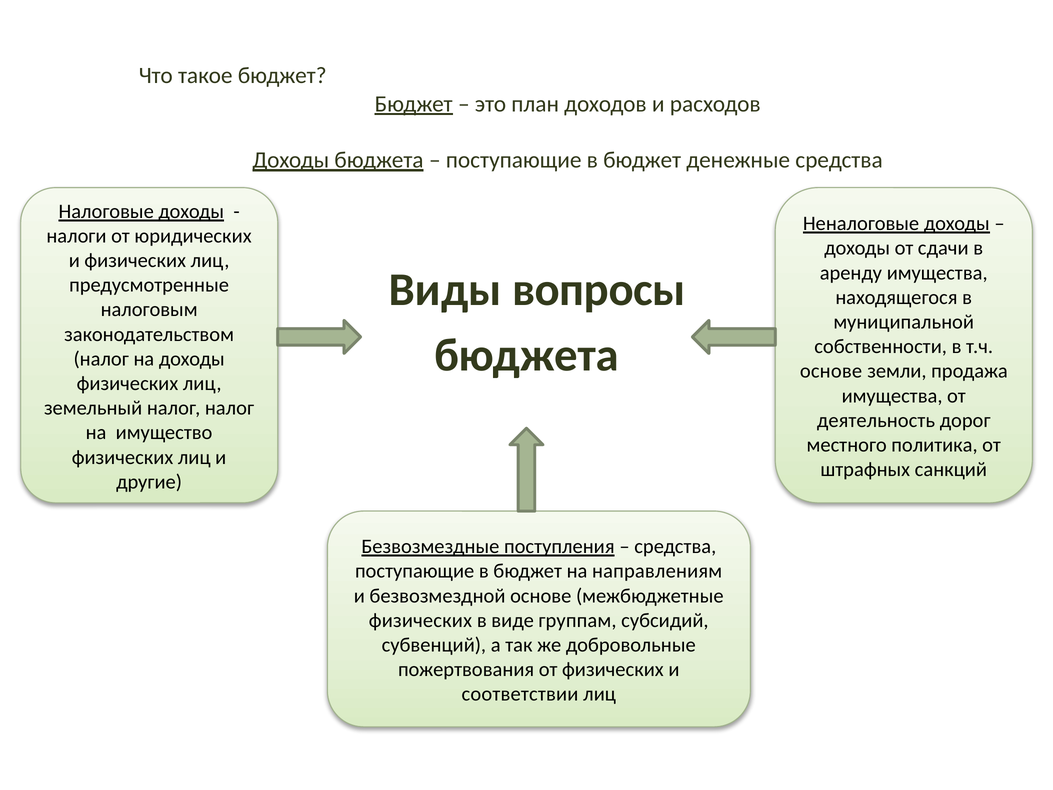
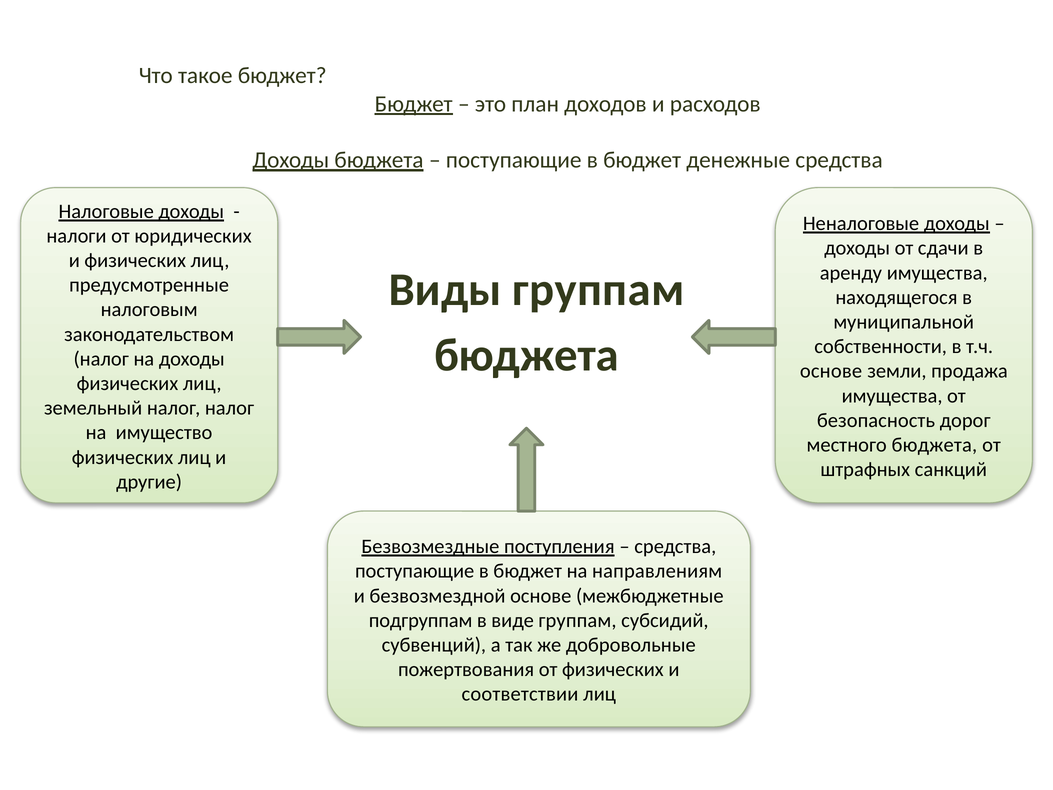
Виды вопросы: вопросы -> группам (598, 290)
деятельность: деятельность -> безопасность (876, 420)
местного политика: политика -> бюджета (934, 445)
физических: физических -> подгруппам (421, 620)
